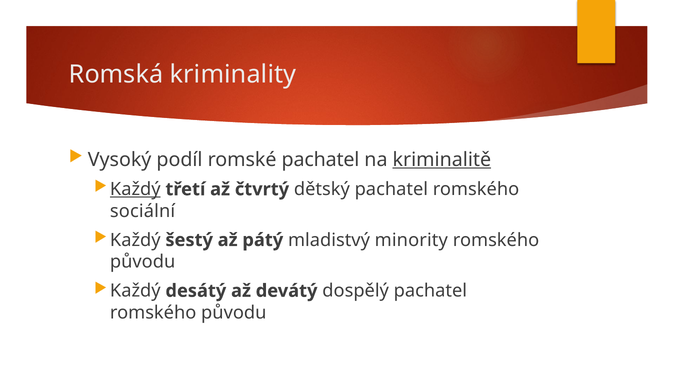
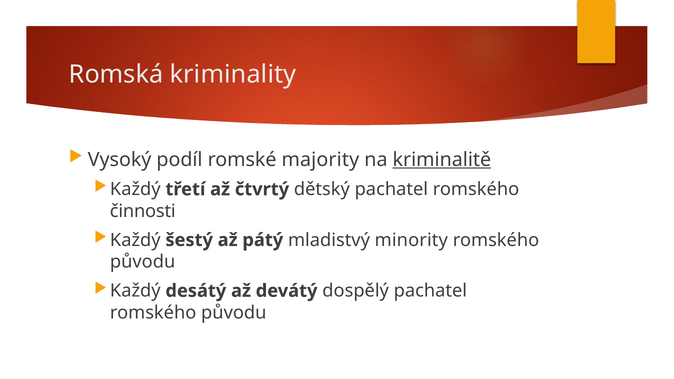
romské pachatel: pachatel -> majority (320, 160)
Každý underline: present -> none (135, 189)
sociální: sociální -> činnosti (143, 211)
